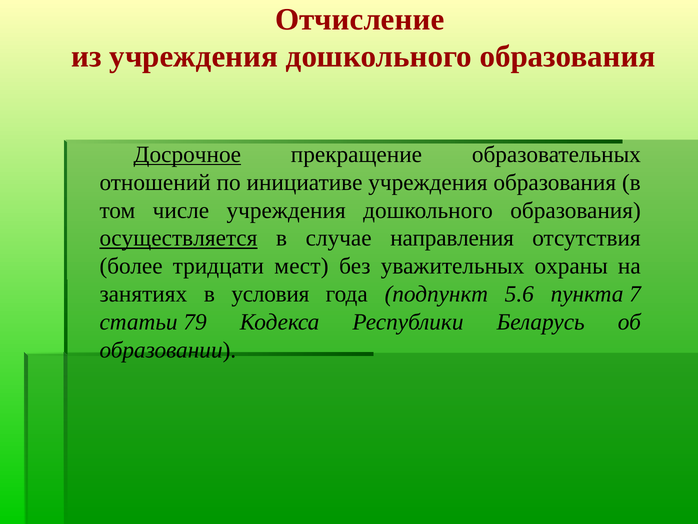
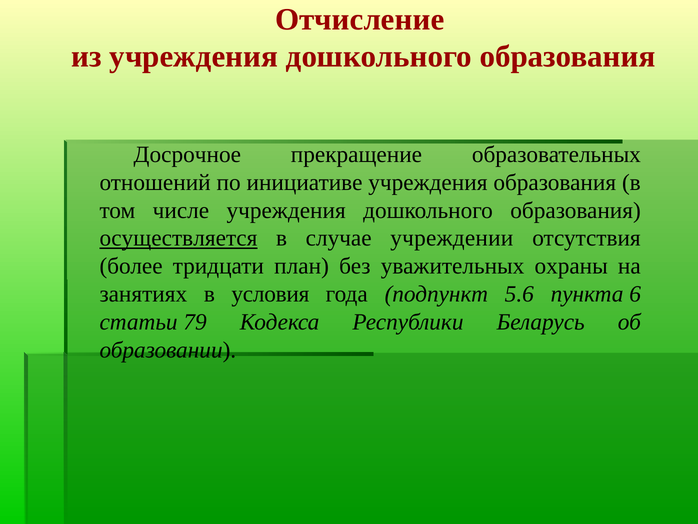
Досрочное underline: present -> none (187, 154)
направления: направления -> учреждении (452, 238)
мест: мест -> план (302, 266)
7: 7 -> 6 (635, 294)
